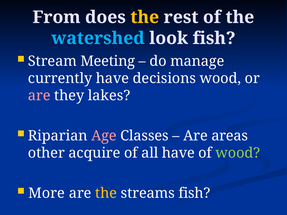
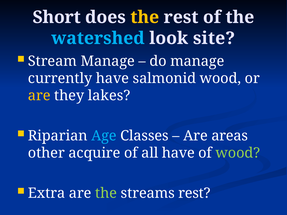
From: From -> Short (57, 17)
look fish: fish -> site (214, 38)
Stream Meeting: Meeting -> Manage (108, 61)
decisions: decisions -> salmonid (164, 78)
are colour: pink -> yellow (39, 96)
Age colour: pink -> light blue (104, 136)
More: More -> Extra (47, 193)
the colour: yellow -> light green (106, 193)
streams fish: fish -> rest (194, 193)
